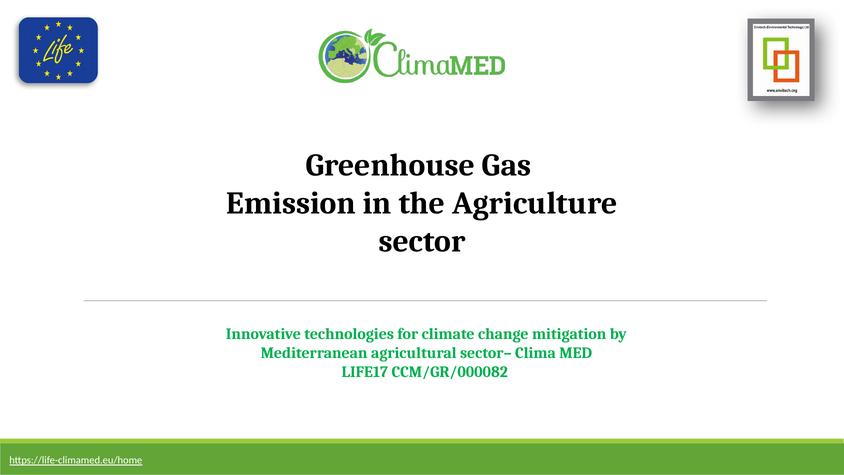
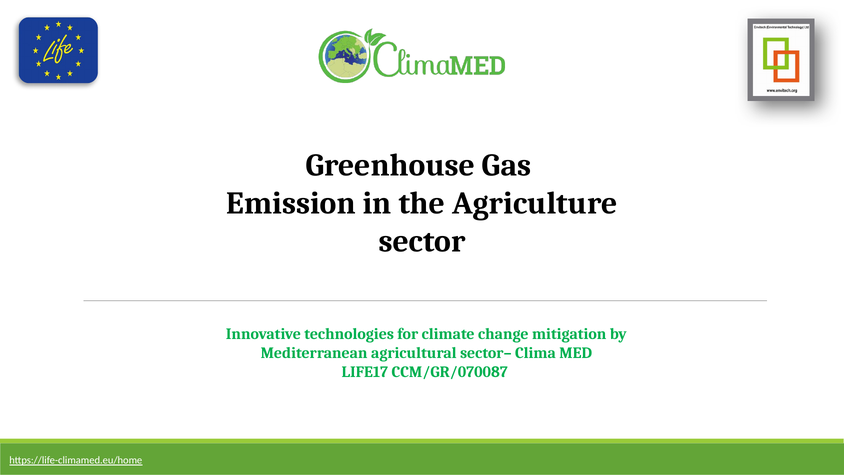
CCM/GR/000082: CCM/GR/000082 -> CCM/GR/070087 (450, 372)
